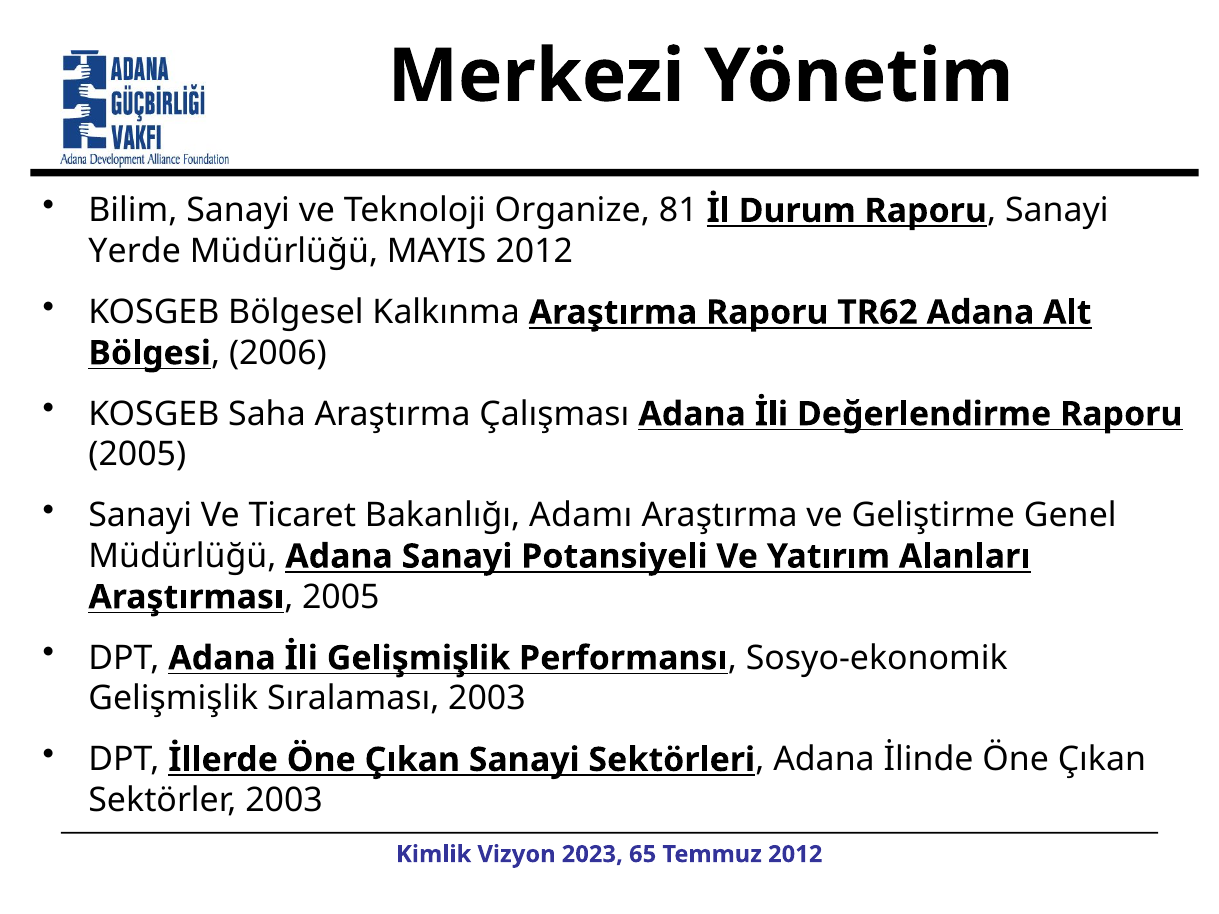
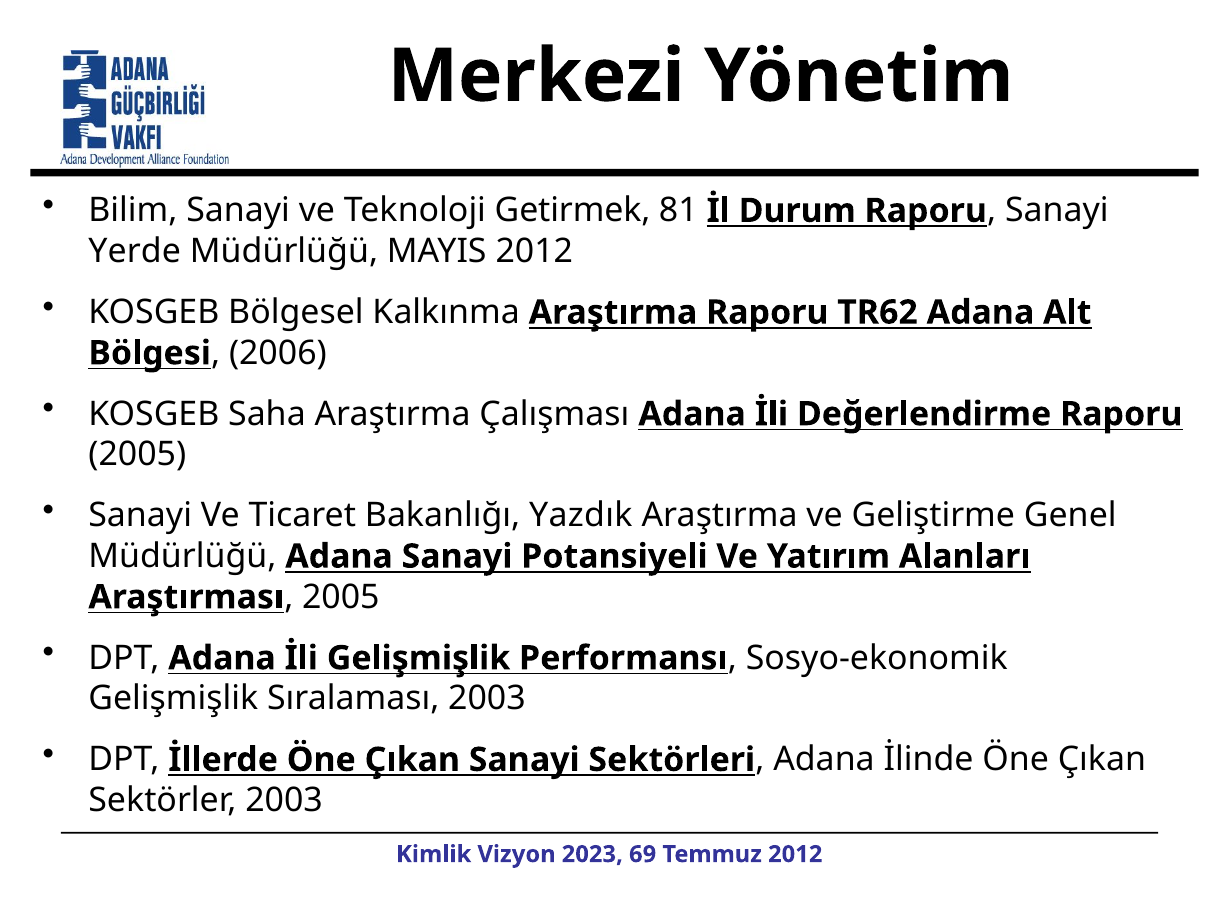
Organize: Organize -> Getirmek (573, 211)
Adamı: Adamı -> Yazdık (581, 516)
65: 65 -> 69 (643, 855)
